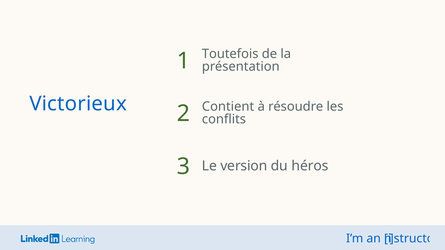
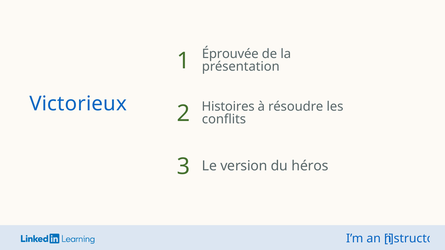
Toutefois: Toutefois -> Éprouvée (230, 54)
Contient: Contient -> Histoires (228, 107)
